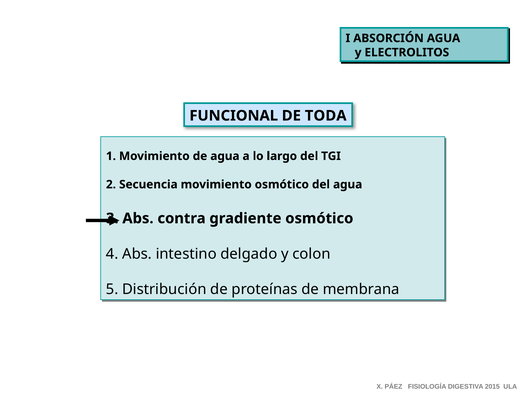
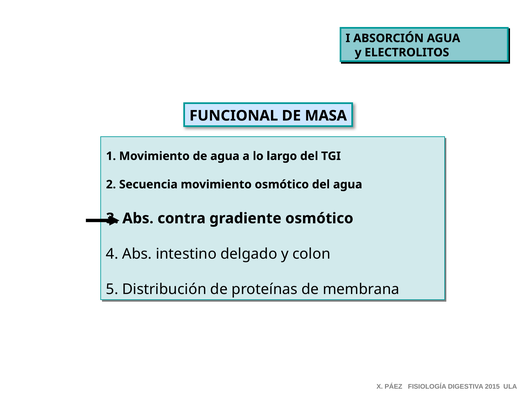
TODA: TODA -> MASA (326, 116)
